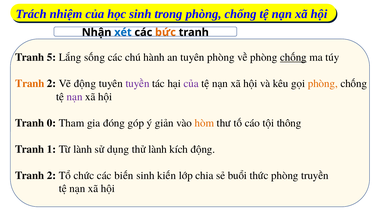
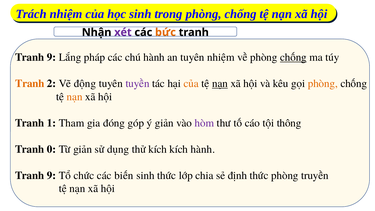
xét colour: blue -> purple (123, 32)
5: 5 -> 9 (52, 57)
sống: sống -> pháp (95, 57)
tuyên phòng: phòng -> nhiệm (221, 57)
của colour: purple -> orange (191, 83)
nạn underline: none -> present (220, 83)
nạn colour: purple -> orange (75, 97)
0: 0 -> 1 (52, 123)
hòm colour: orange -> purple (204, 123)
1: 1 -> 0 (52, 149)
Từ lành: lành -> giản (83, 149)
thử lành: lành -> kích (158, 149)
kích động: động -> hành (203, 149)
2: 2 -> 9 (52, 175)
sinh kiến: kiến -> thức (167, 175)
buổi: buổi -> định (237, 175)
